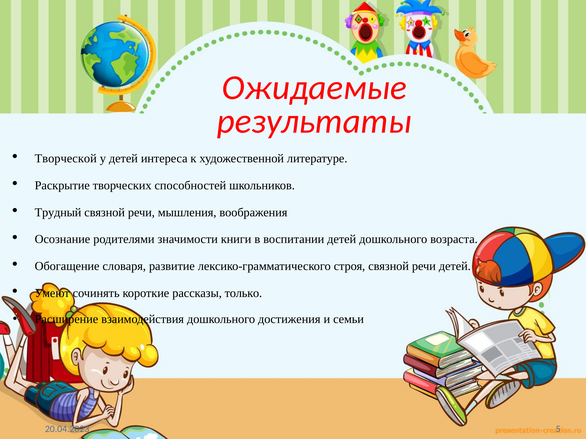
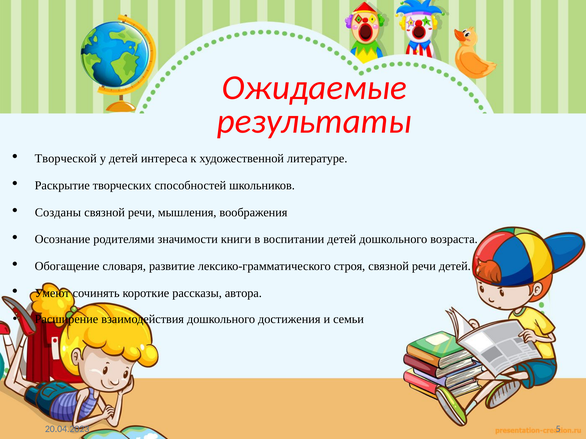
Трудный: Трудный -> Созданы (58, 213)
только: только -> автора (243, 294)
